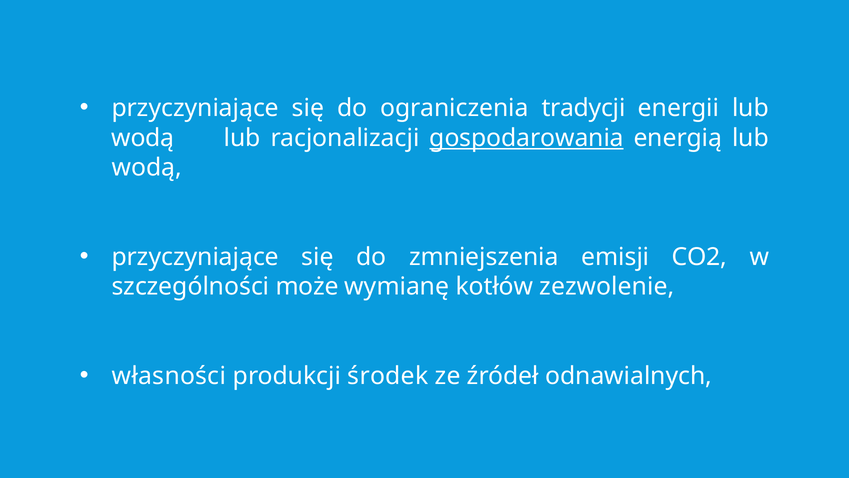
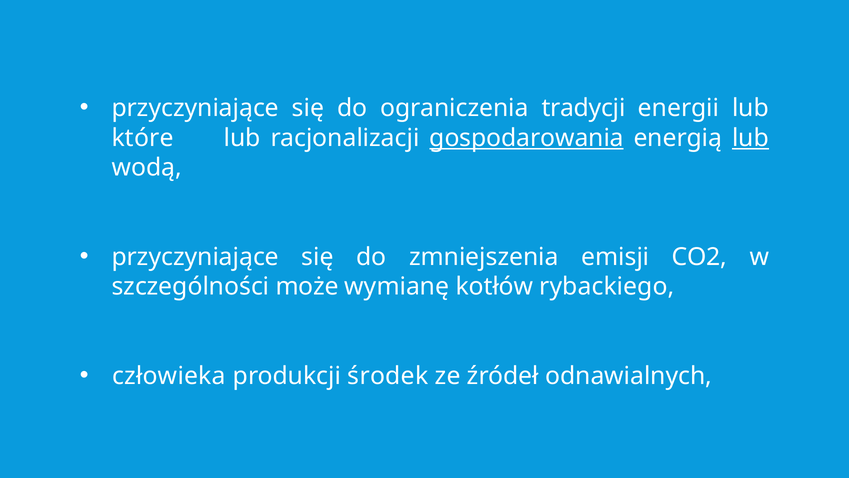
wodą: wodą -> które (143, 138)
lub underline: none -> present (751, 138)
zezwolenie: zezwolenie -> rybackiego (607, 286)
własności: własności -> człowieka (169, 376)
